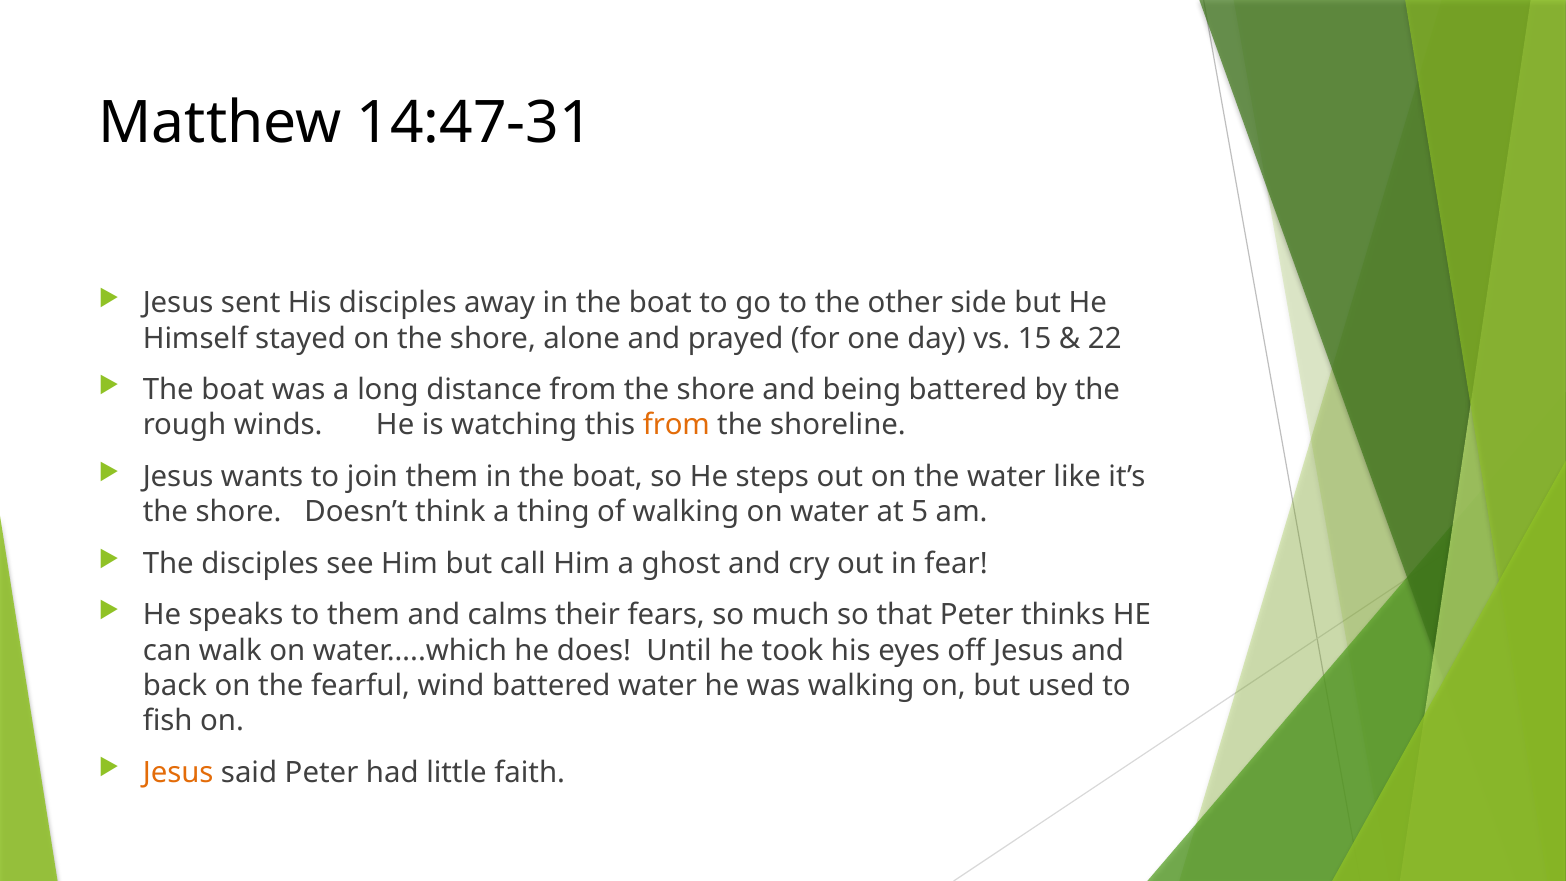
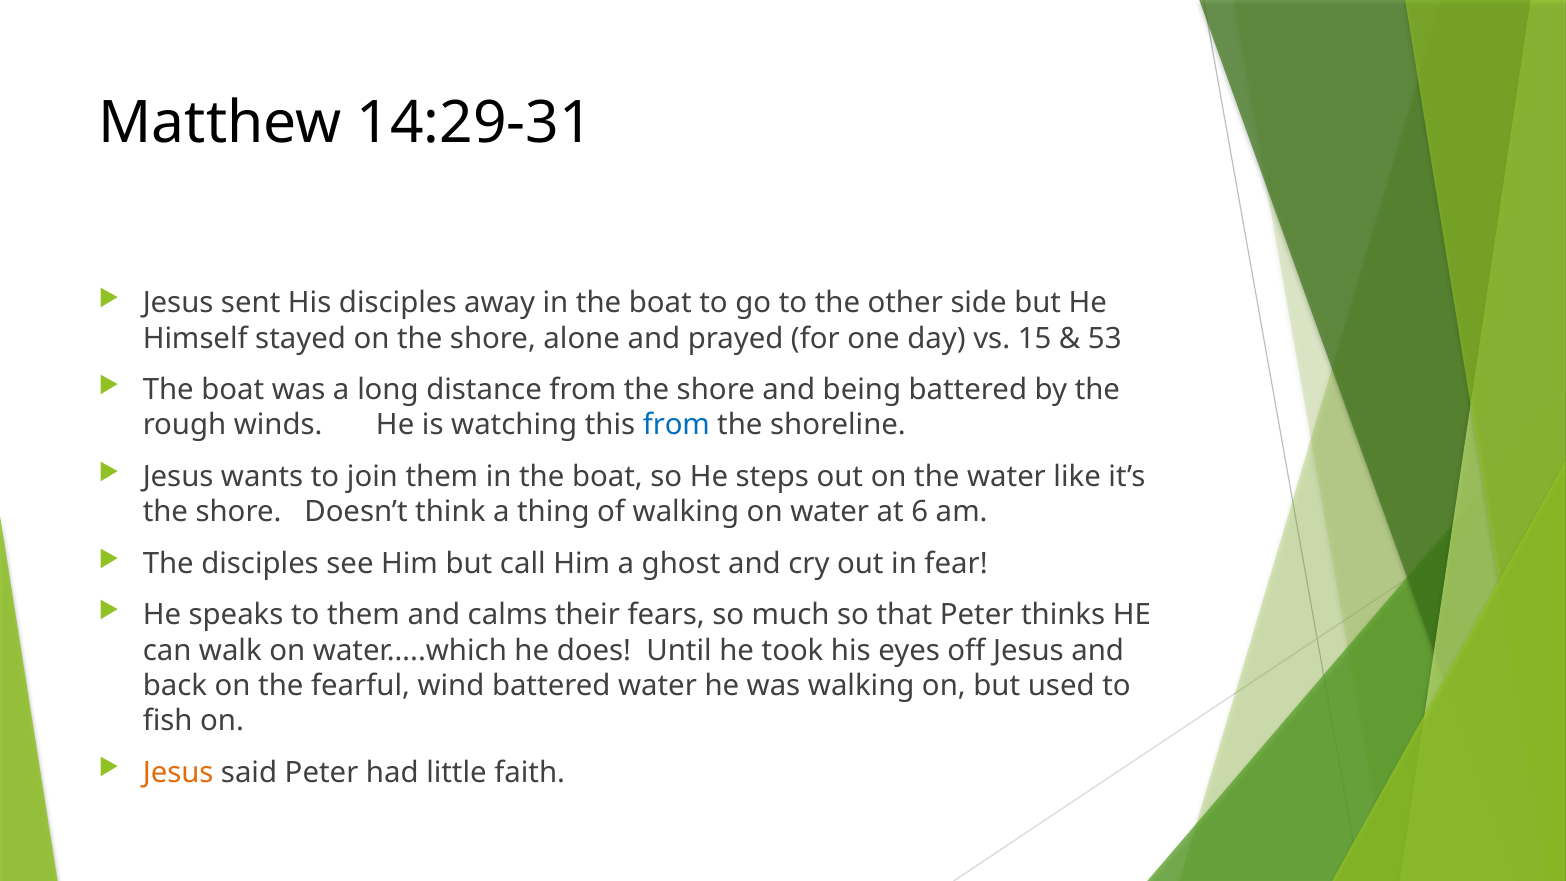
14:47-31: 14:47-31 -> 14:29-31 (475, 124)
22: 22 -> 53 (1105, 338)
from colour: orange -> blue (676, 425)
5: 5 -> 6 (920, 512)
